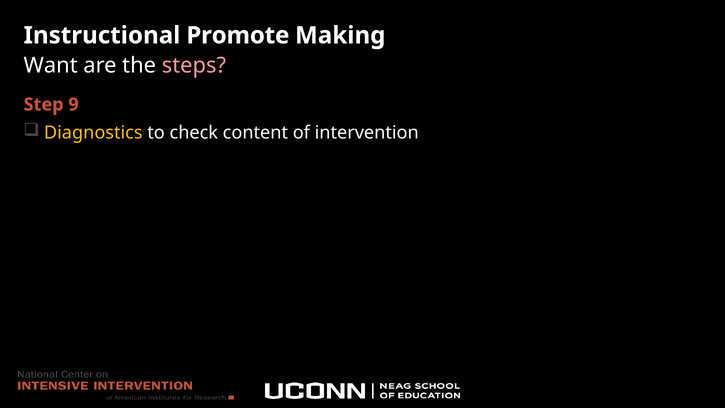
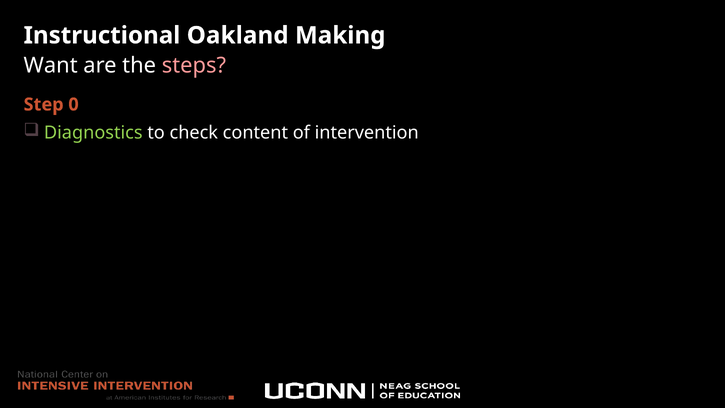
Promote: Promote -> Oakland (238, 35)
9: 9 -> 0 (74, 104)
Diagnostics colour: yellow -> light green (93, 133)
